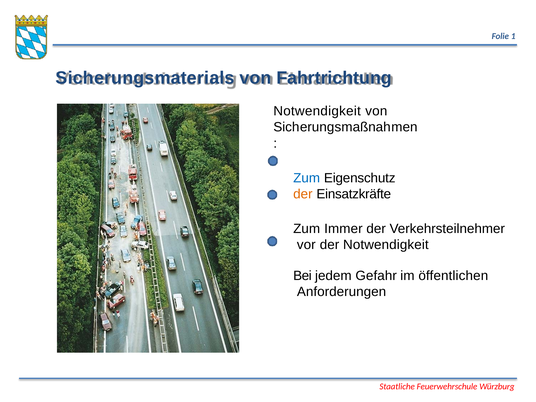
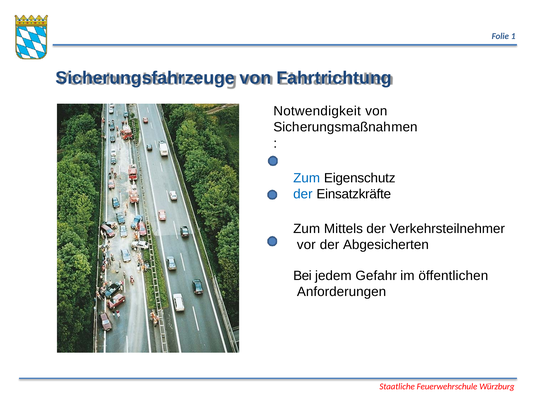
Sicherungsmaterials: Sicherungsmaterials -> Sicherungsfahrzeuge (145, 78)
der colour: orange -> blue (303, 194)
Immer: Immer -> Mittels (343, 229)
der Notwendigkeit: Notwendigkeit -> Abgesicherten (386, 245)
